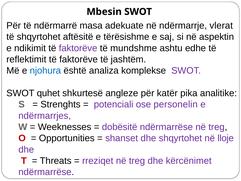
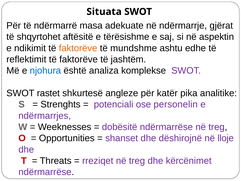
Mbesin: Mbesin -> Situata (104, 12)
vlerat: vlerat -> gjërat (221, 26)
faktorëve colour: purple -> orange (78, 48)
quhet: quhet -> rastet (48, 93)
dhe shqyrtohet: shqyrtohet -> dëshirojnë (180, 138)
